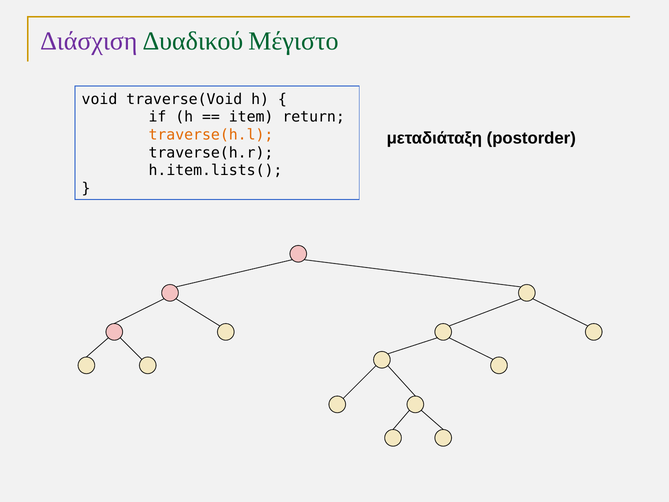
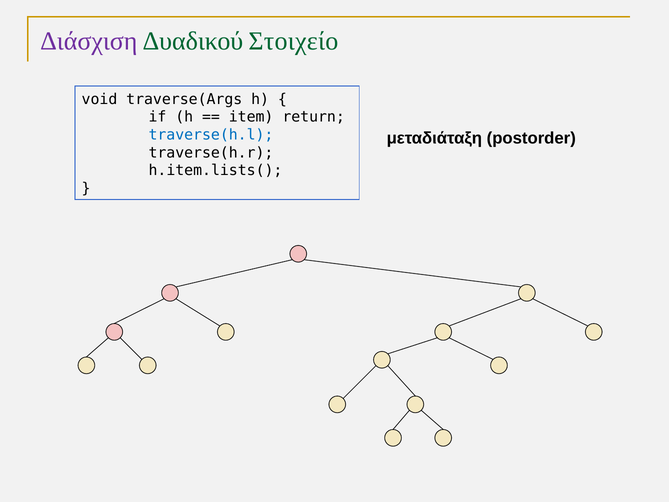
Μέγιστο: Μέγιστο -> Στοιχείο (293, 41)
traverse(Void: traverse(Void -> traverse(Args (184, 99)
traverse(h.l colour: orange -> blue (211, 135)
